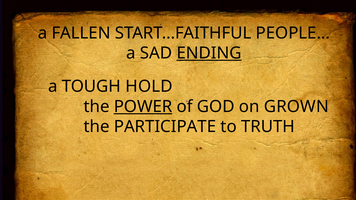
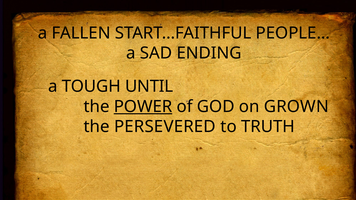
ENDING underline: present -> none (209, 53)
HOLD: HOLD -> UNTIL (149, 86)
PARTICIPATE: PARTICIPATE -> PERSEVERED (165, 127)
